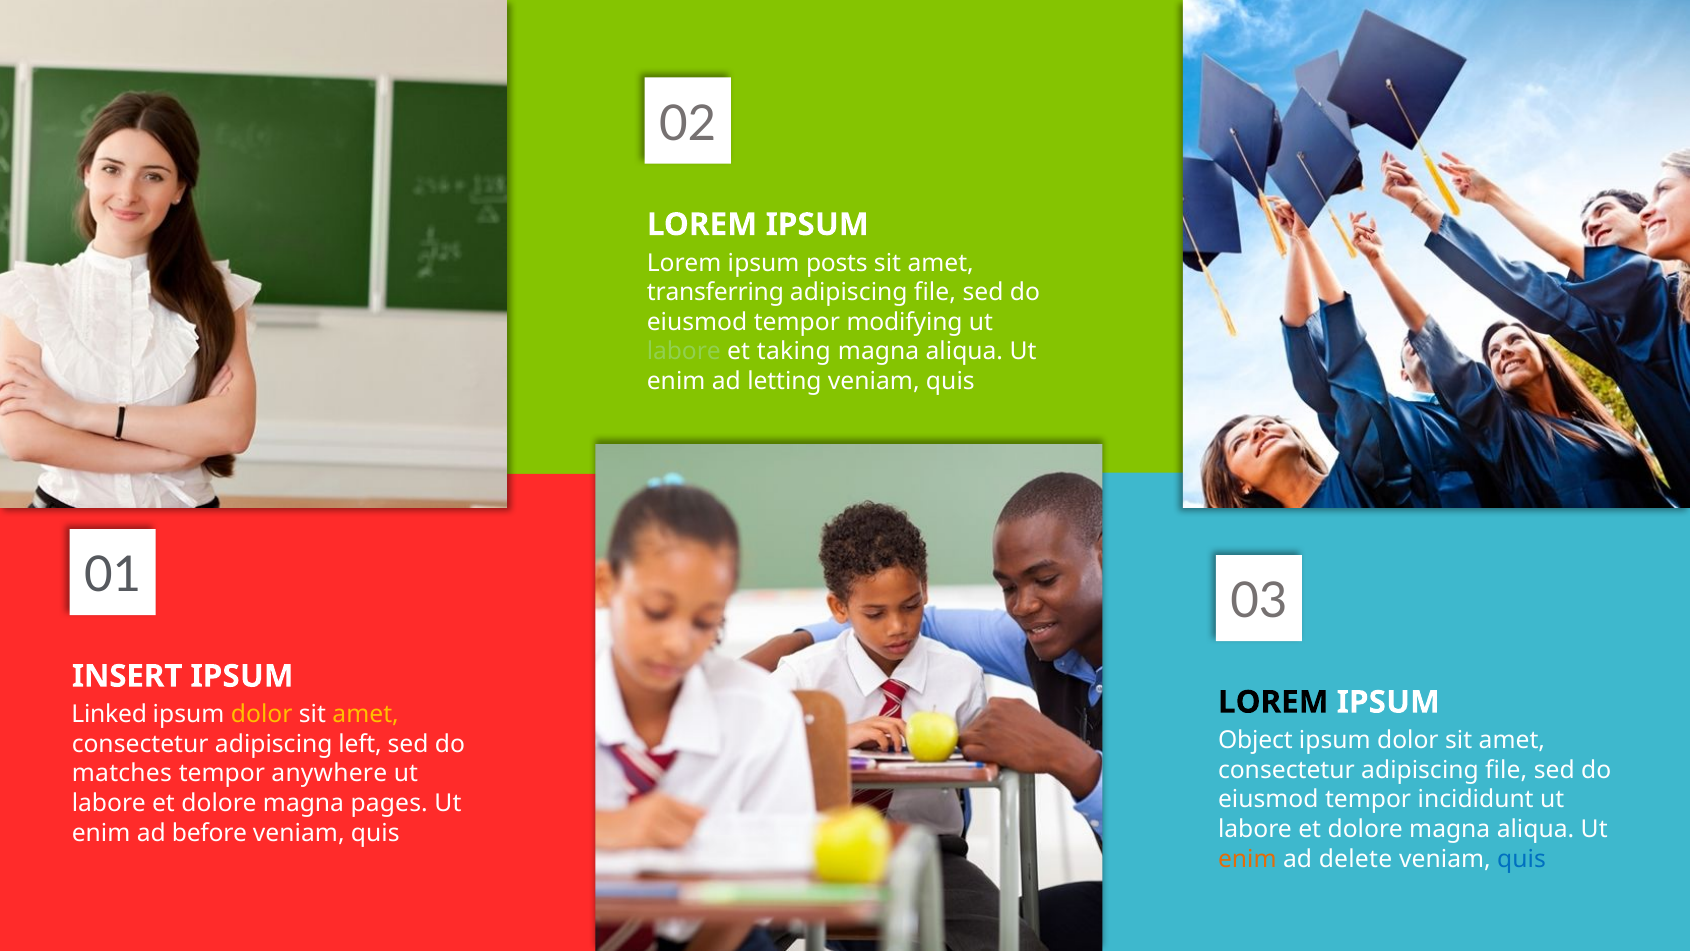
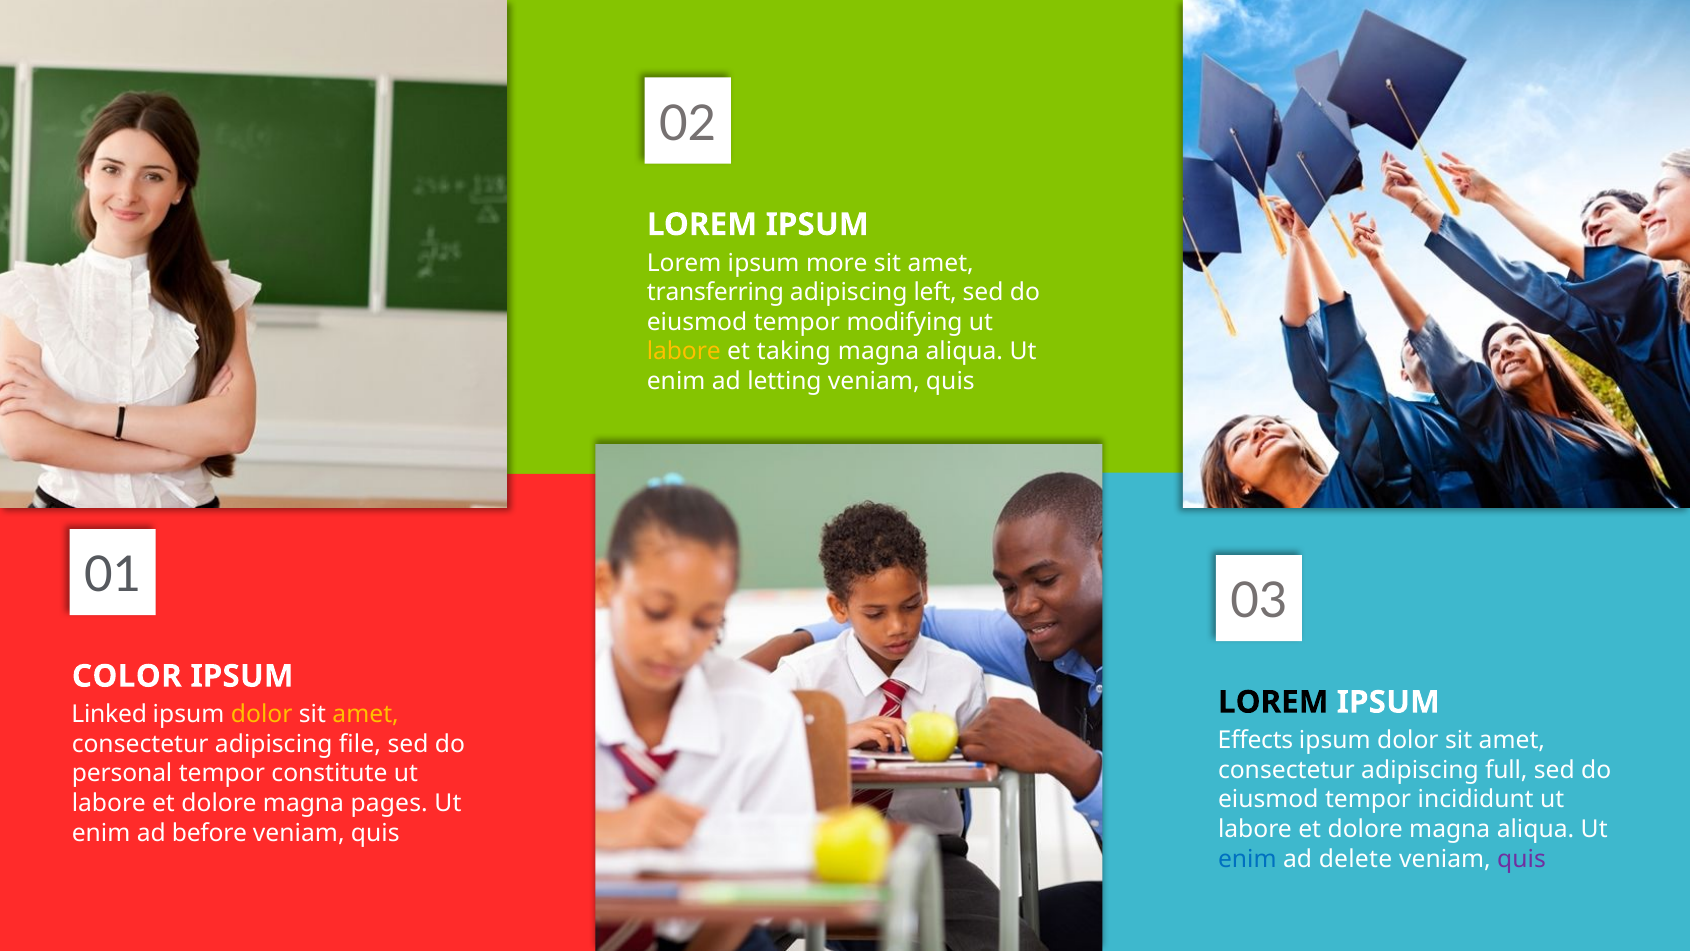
posts: posts -> more (837, 263)
file: file -> left (935, 292)
labore colour: light green -> yellow (684, 352)
INSERT: INSERT -> COLOR (127, 676)
Object: Object -> Effects (1255, 740)
left: left -> file (360, 744)
consectetur adipiscing file: file -> full (1506, 770)
matches: matches -> personal (122, 773)
anywhere: anywhere -> constitute (329, 773)
enim colour: orange -> blue (1247, 859)
quis colour: blue -> purple (1521, 859)
